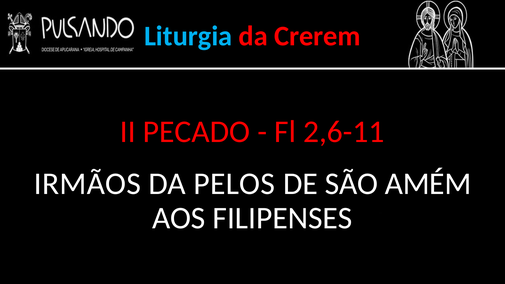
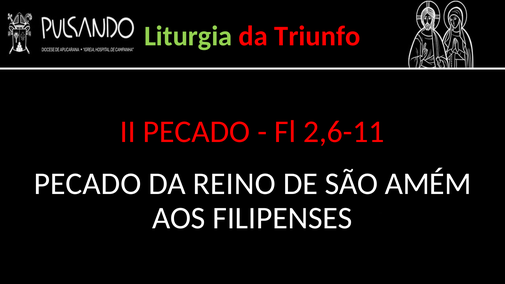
Liturgia colour: light blue -> light green (188, 36)
Crerem: Crerem -> Triunfo (317, 36)
IRMÃOS: IRMÃOS -> PECADO (88, 184)
PELOS: PELOS -> REINO (234, 184)
